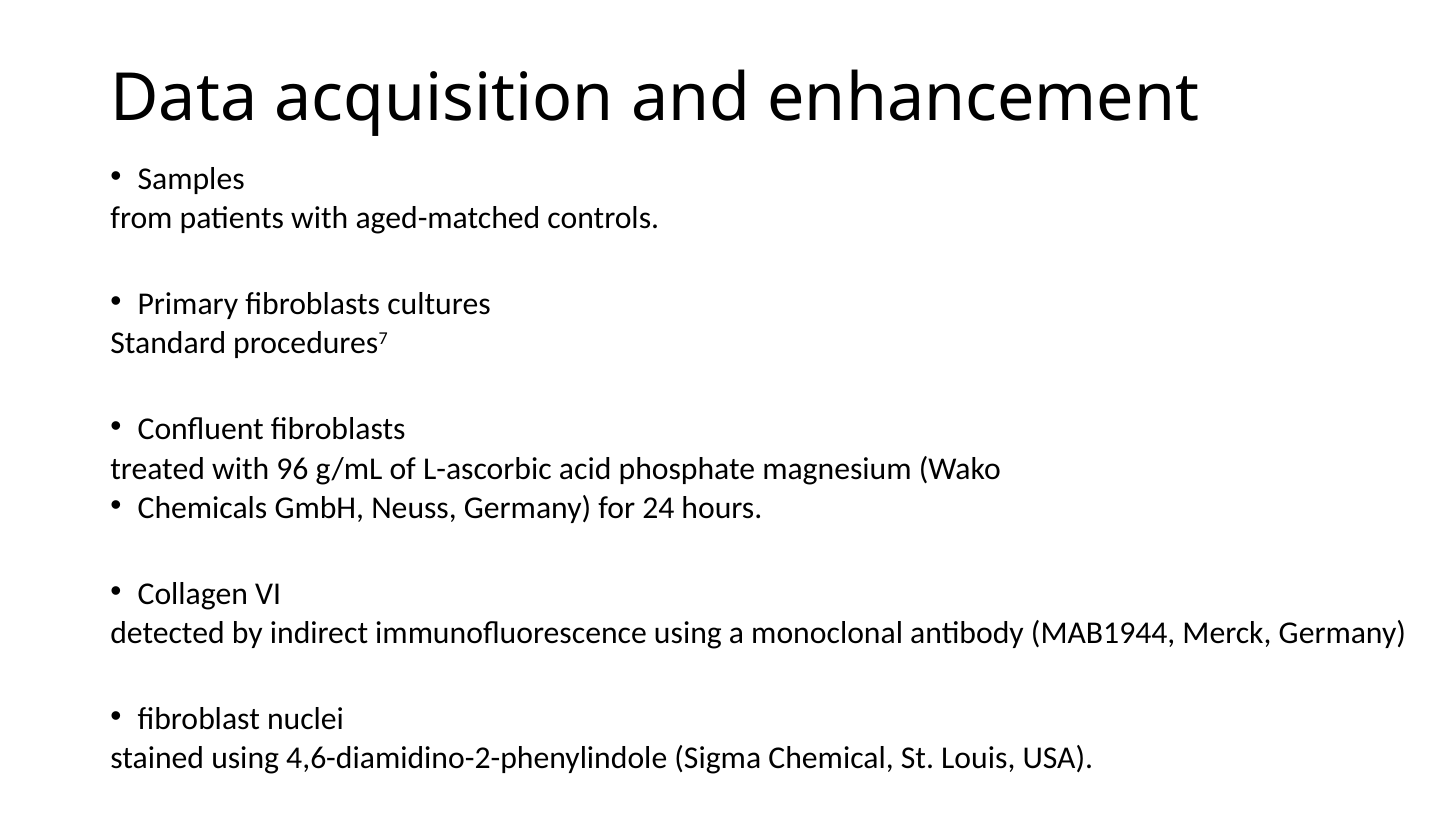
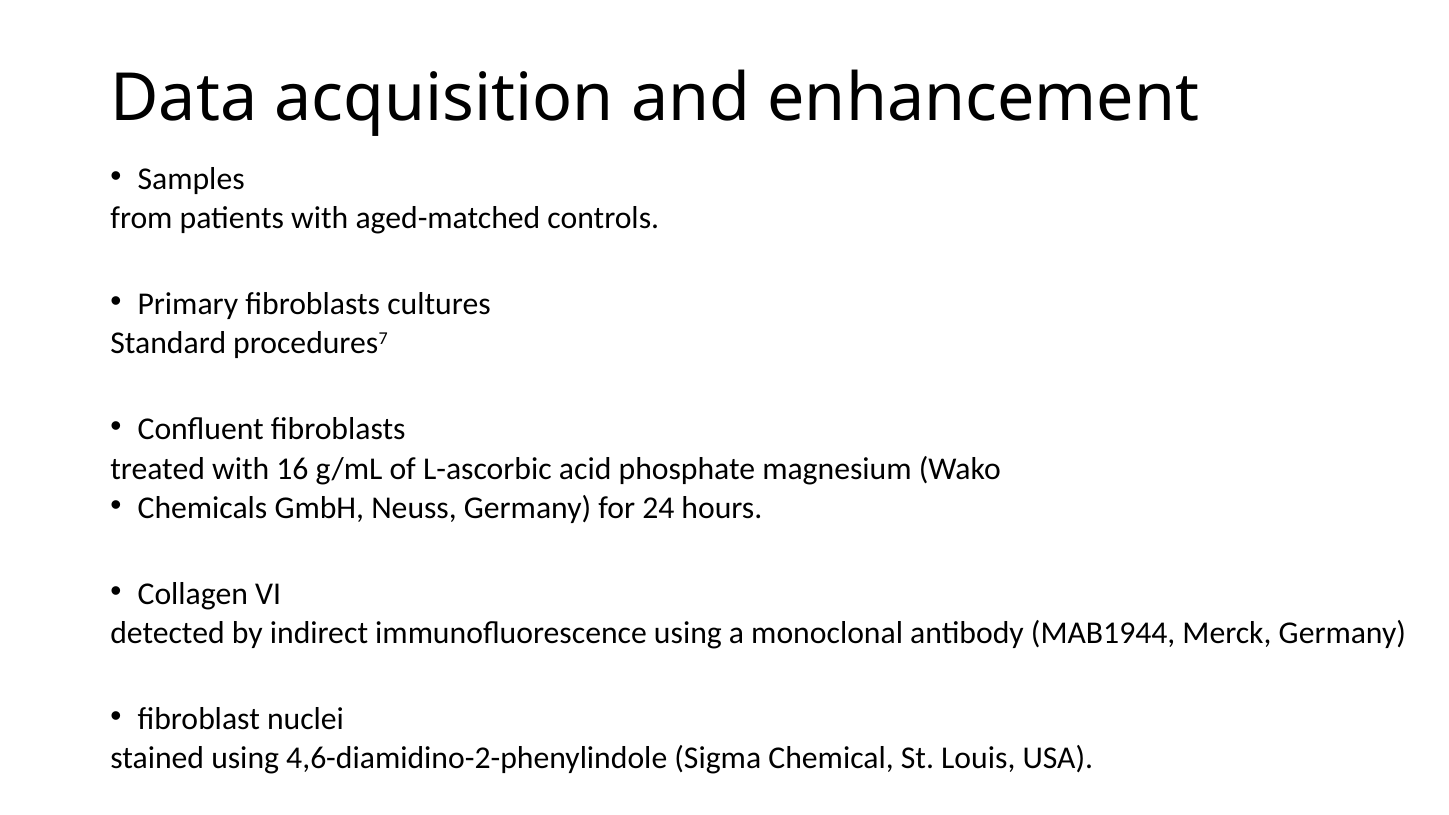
96: 96 -> 16 (292, 469)
